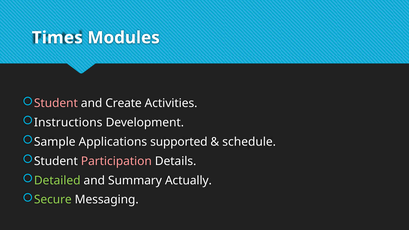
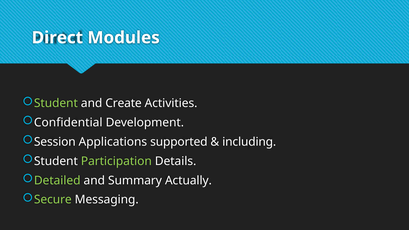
Times: Times -> Direct (57, 38)
Student colour: pink -> light green (56, 103)
Instructions: Instructions -> Confidential (68, 123)
Sample: Sample -> Session (55, 142)
schedule: schedule -> including (249, 142)
Participation colour: pink -> light green (116, 161)
